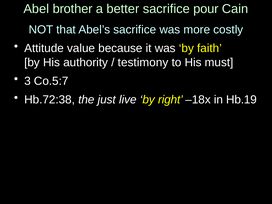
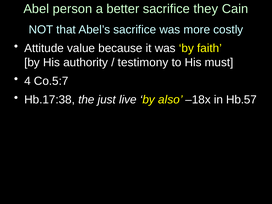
brother: brother -> person (72, 9)
pour: pour -> they (206, 9)
3: 3 -> 4 (28, 81)
Hb.72:38: Hb.72:38 -> Hb.17:38 (50, 100)
right: right -> also (170, 100)
Hb.19: Hb.19 -> Hb.57 (242, 100)
